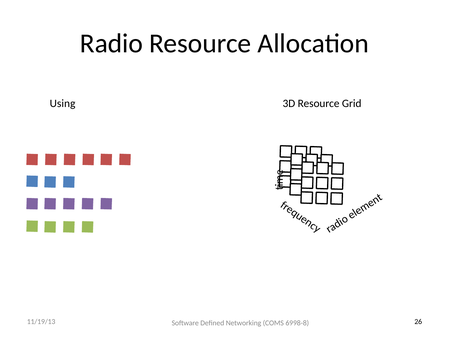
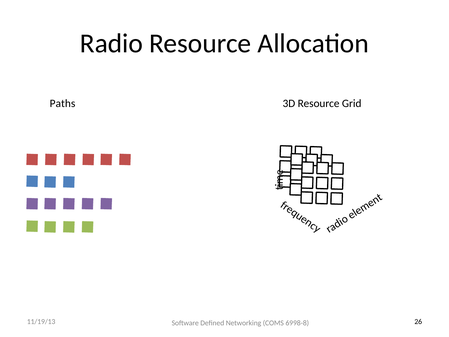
Using: Using -> Paths (63, 103)
